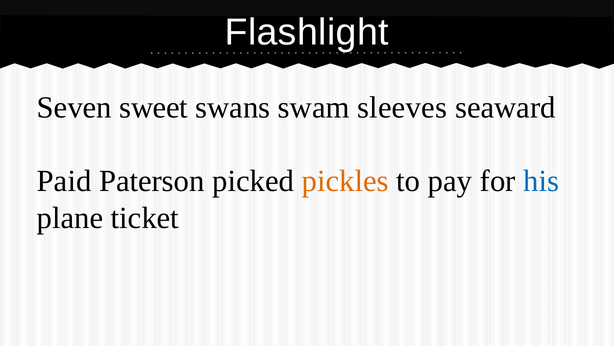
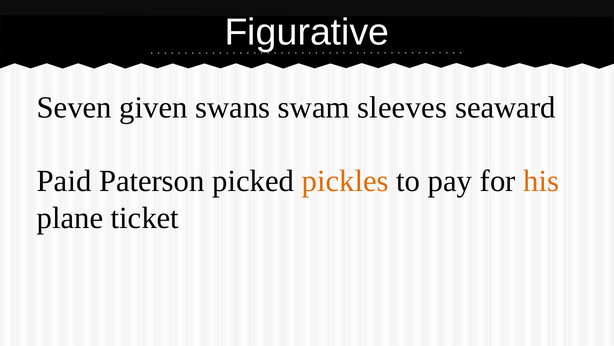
Flashlight: Flashlight -> Figurative (307, 32)
sweet: sweet -> given (154, 107)
his colour: blue -> orange (541, 181)
